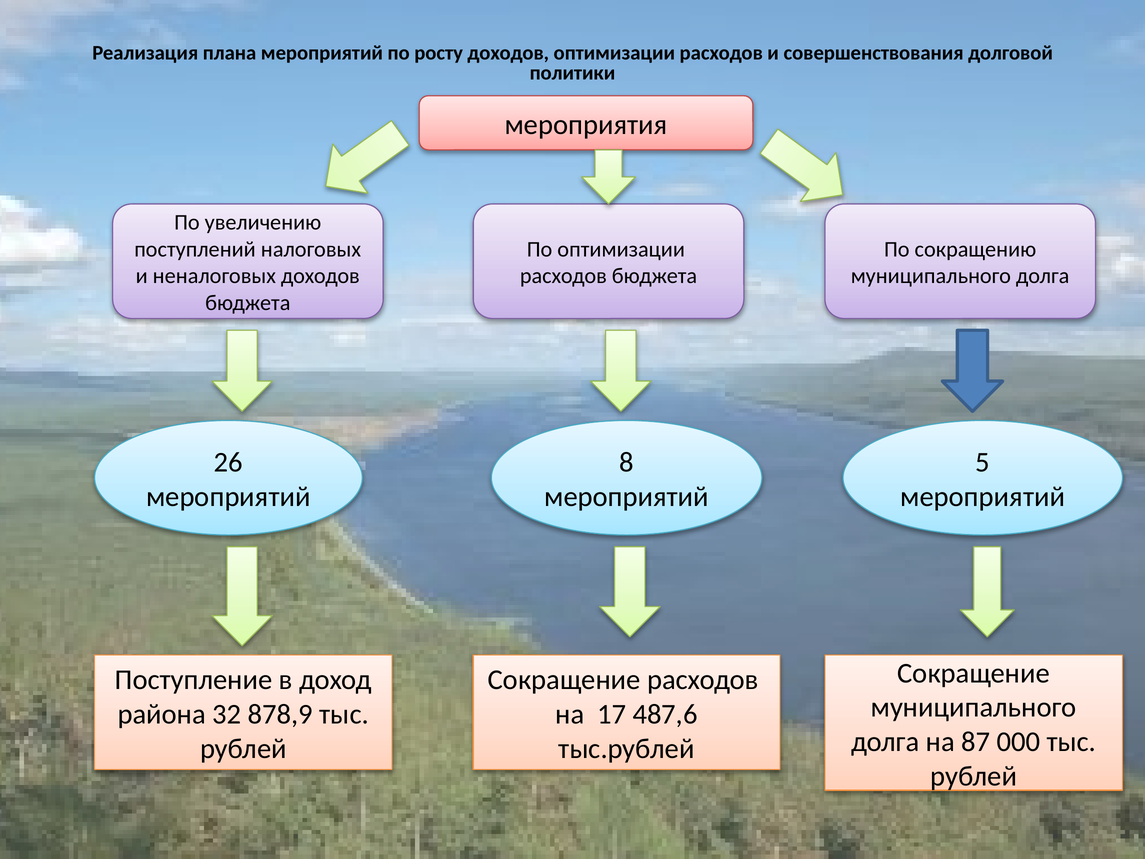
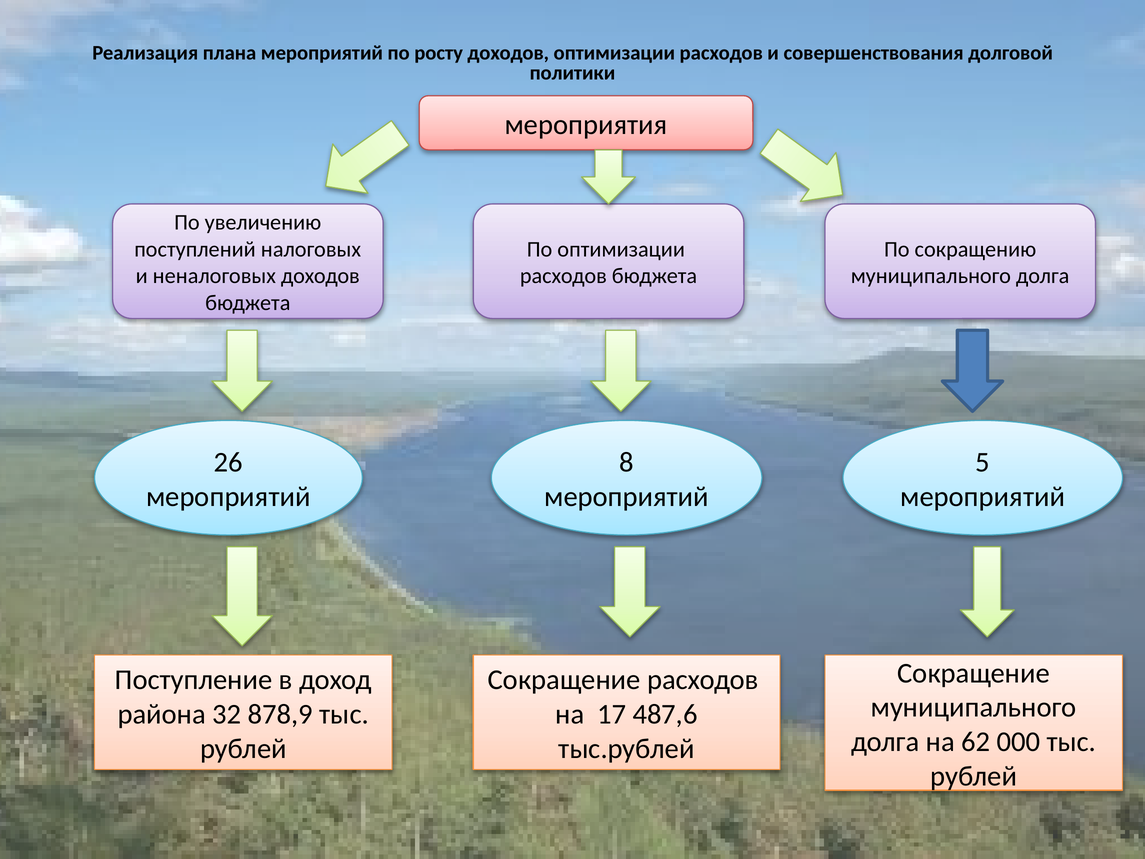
87: 87 -> 62 (976, 742)
